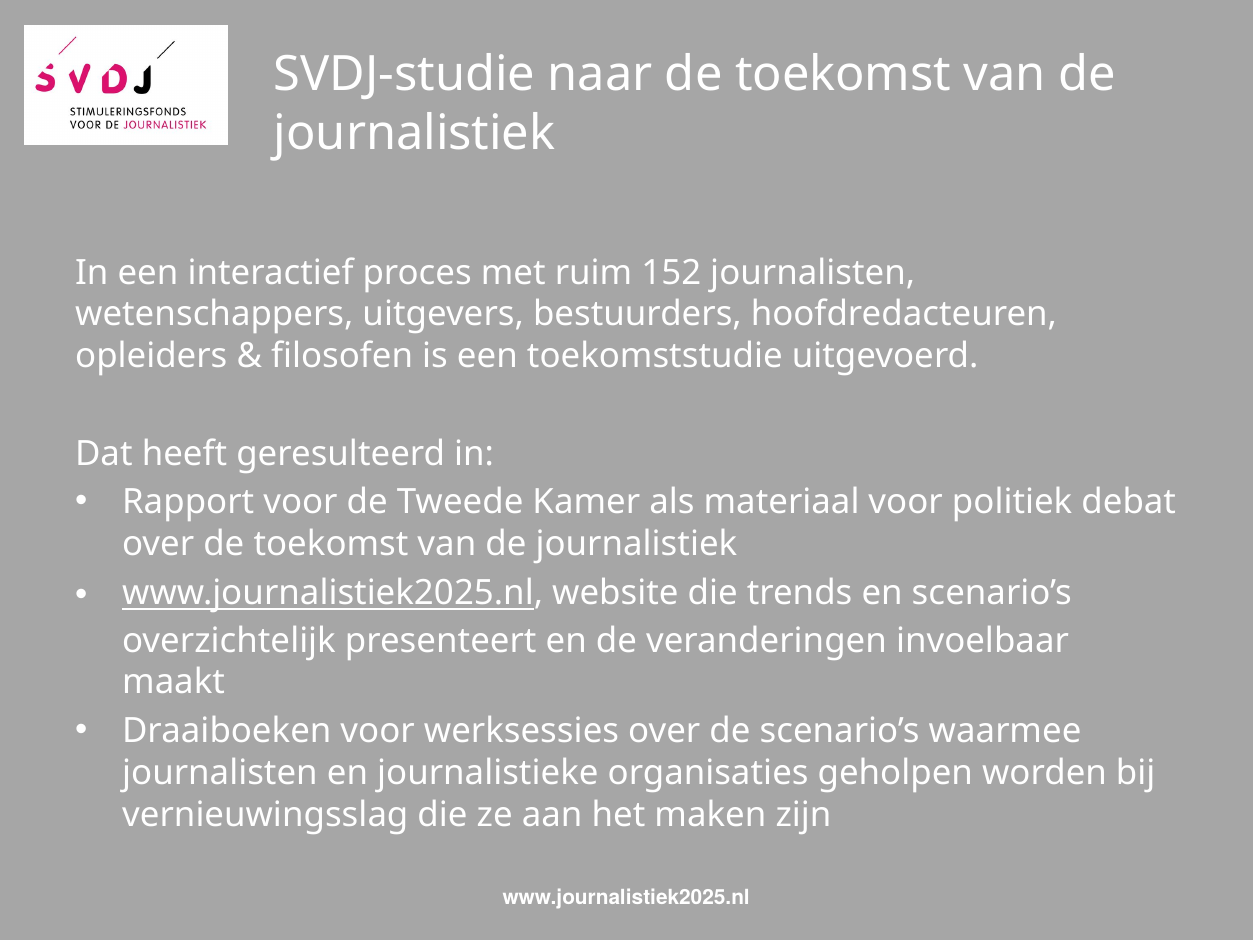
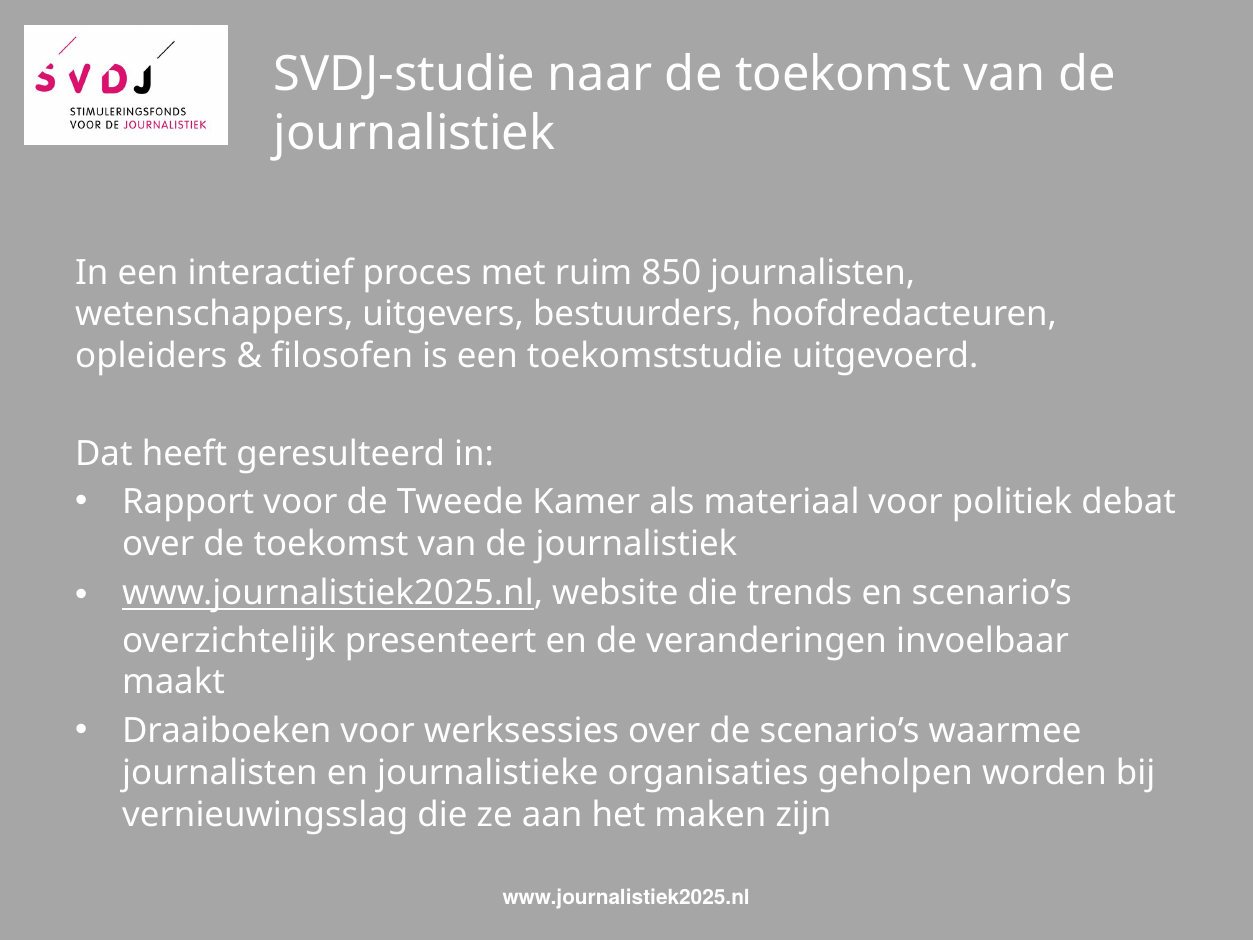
152: 152 -> 850 (671, 273)
